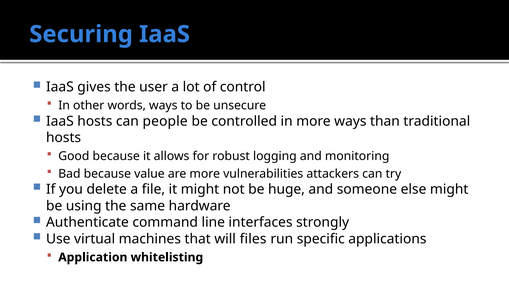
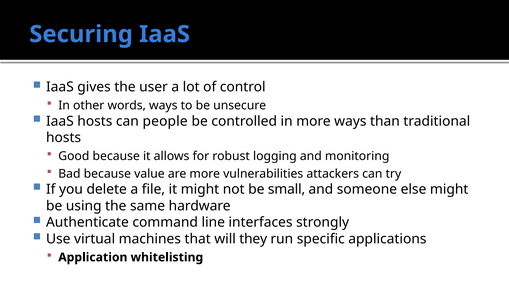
huge: huge -> small (287, 190)
files: files -> they (253, 239)
